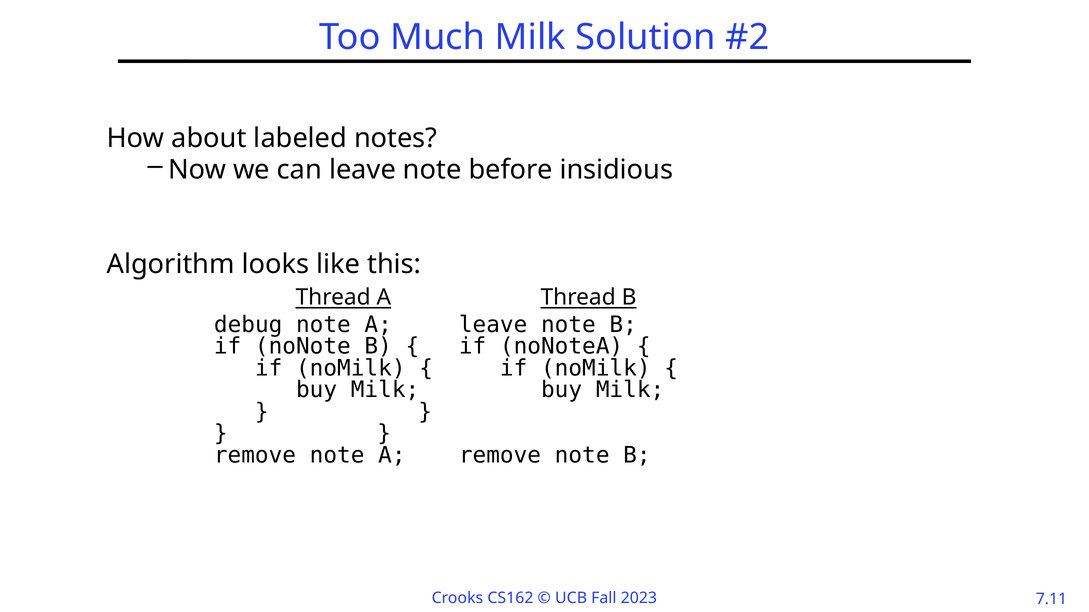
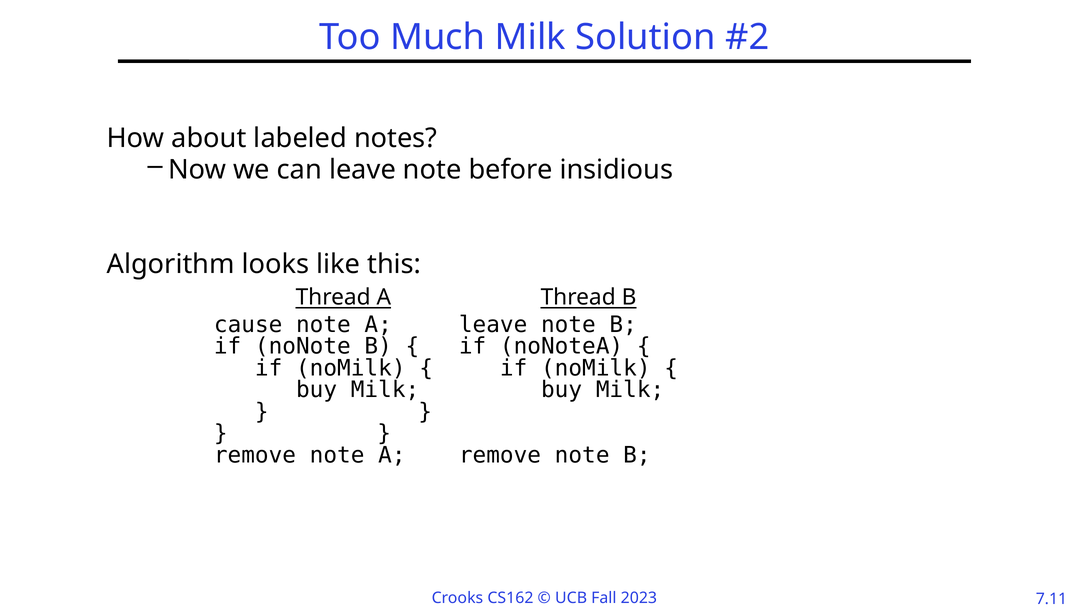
debug: debug -> cause (248, 325)
